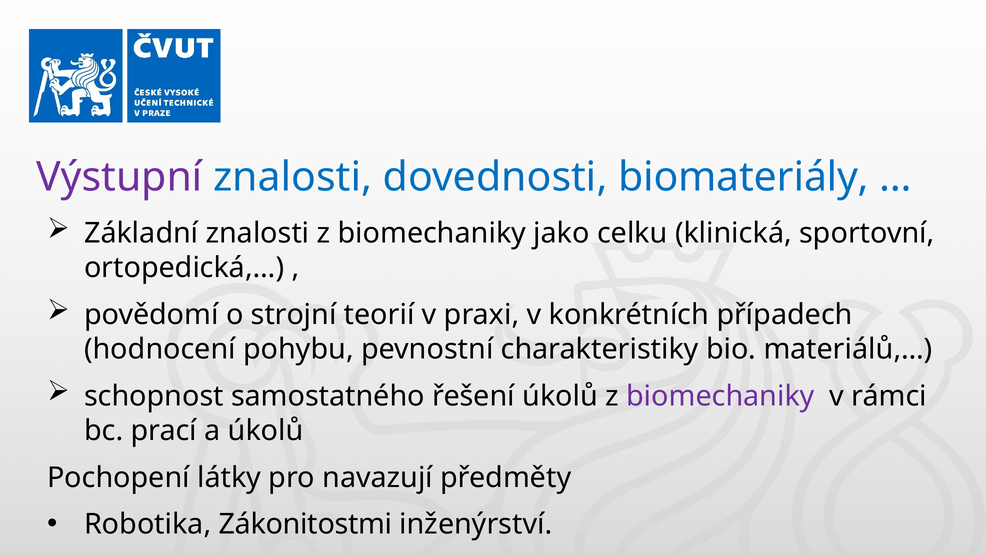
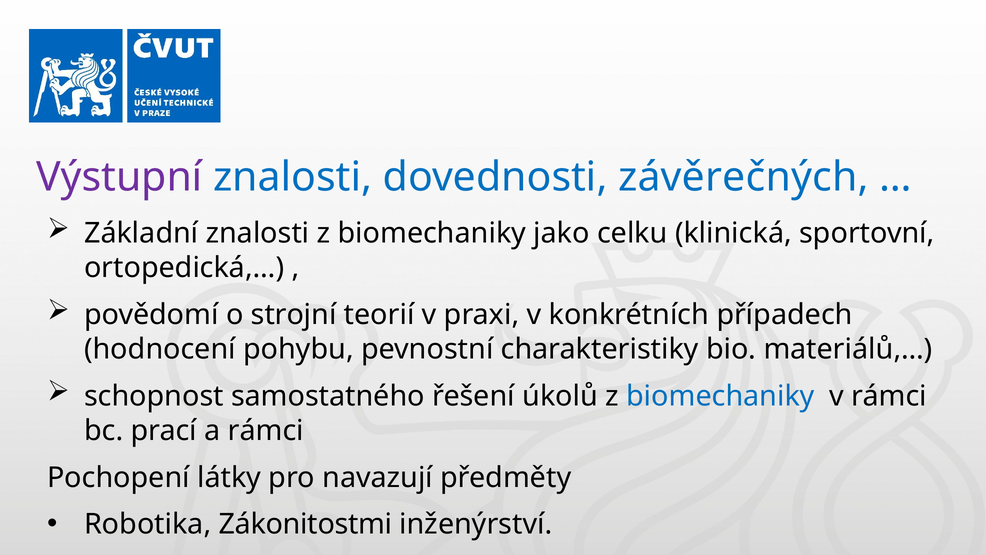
biomateriály: biomateriály -> závěrečných (743, 177)
biomechaniky colour: purple -> blue (720, 396)
a úkolů: úkolů -> rámci (266, 430)
